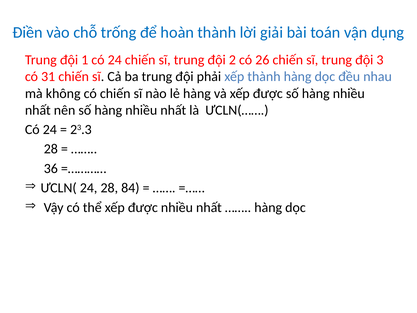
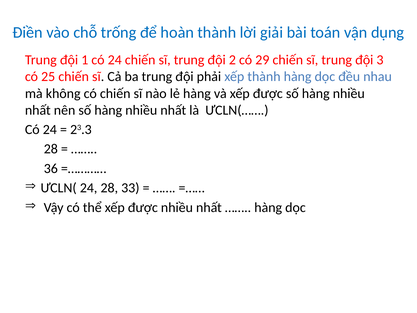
26: 26 -> 29 (262, 60)
31: 31 -> 25 (48, 77)
84: 84 -> 33 (130, 188)
